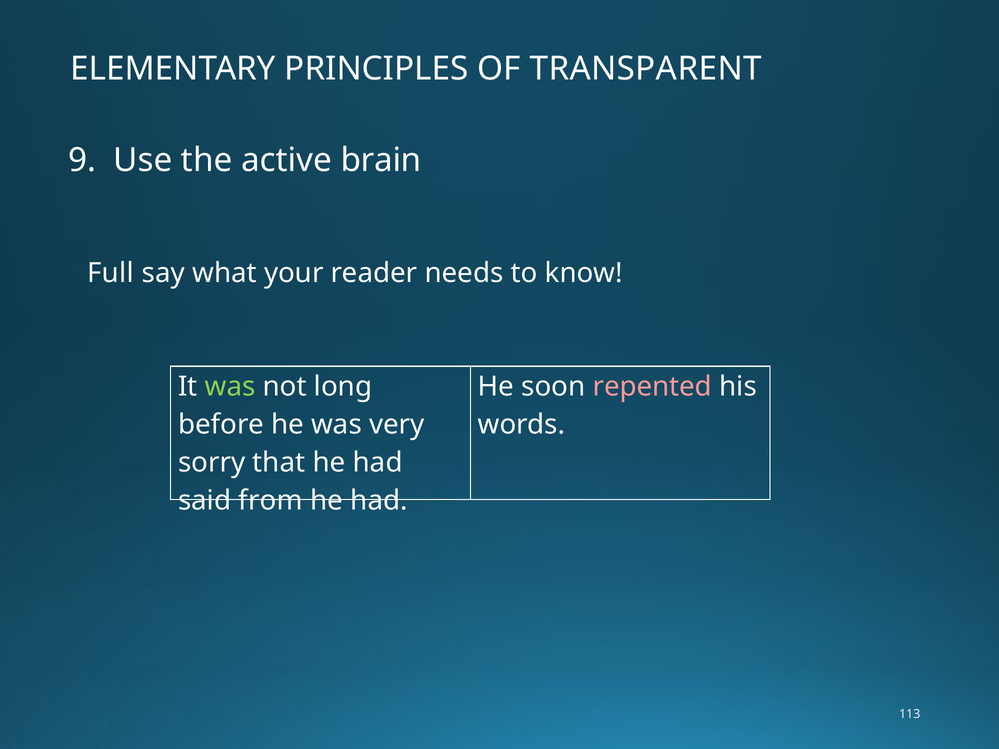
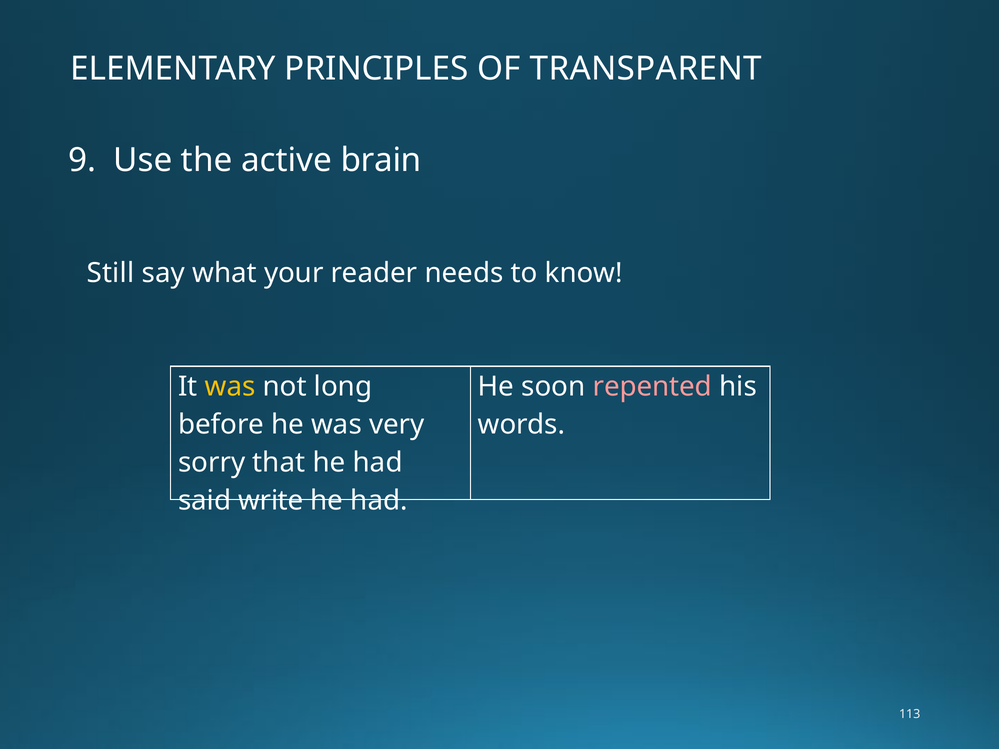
Full: Full -> Still (110, 273)
was colour: light green -> yellow (230, 387)
from: from -> write (271, 501)
